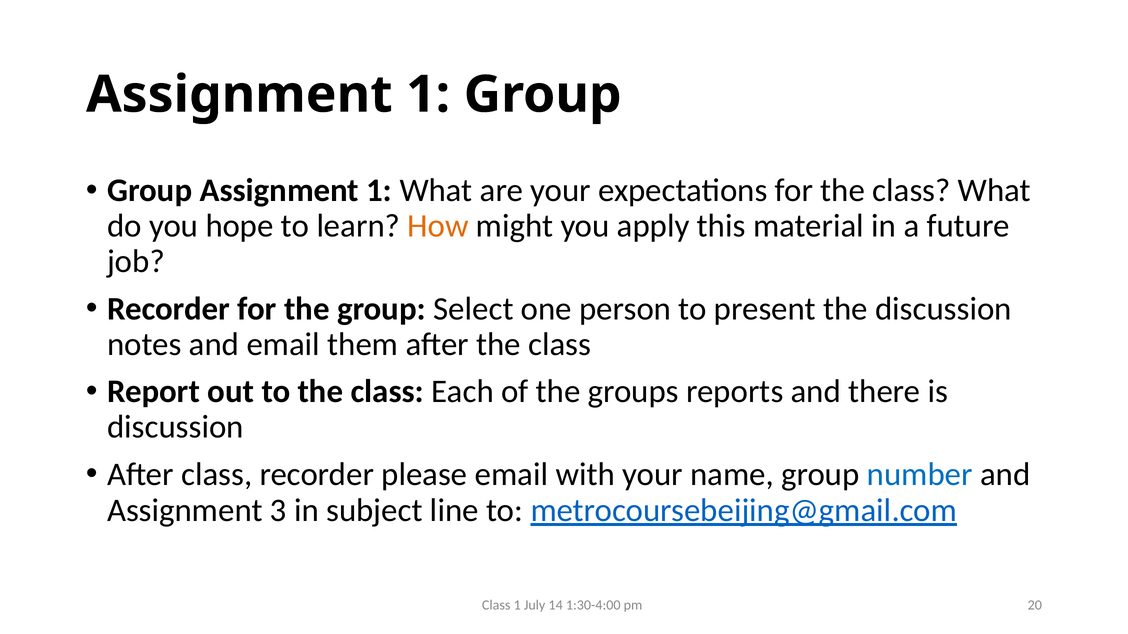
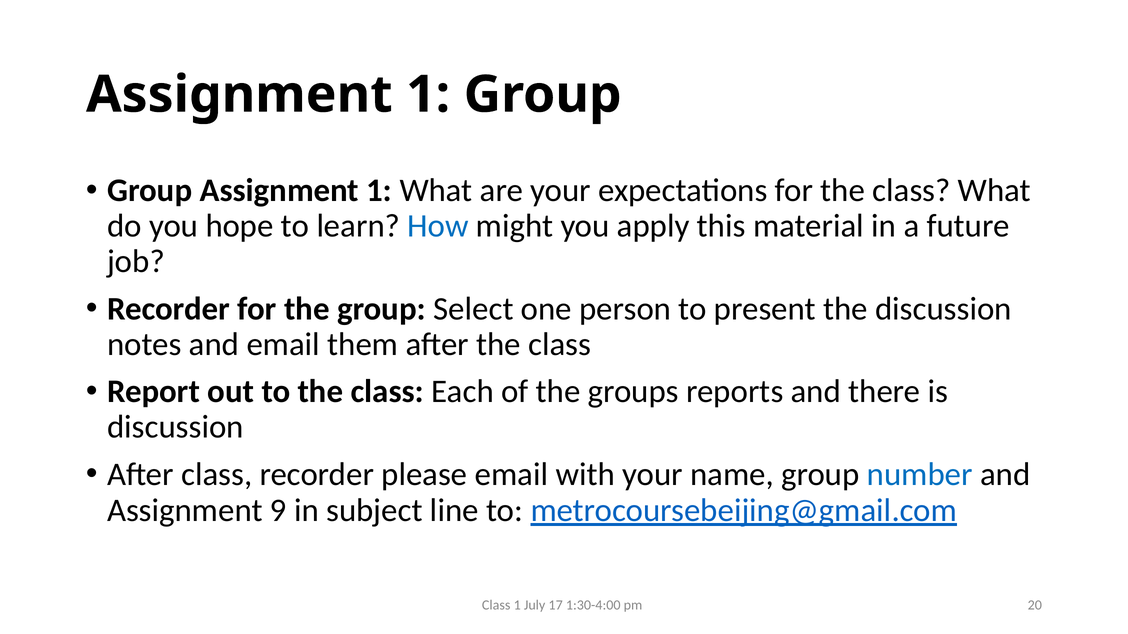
How colour: orange -> blue (438, 226)
3: 3 -> 9 (278, 511)
14: 14 -> 17 (556, 606)
